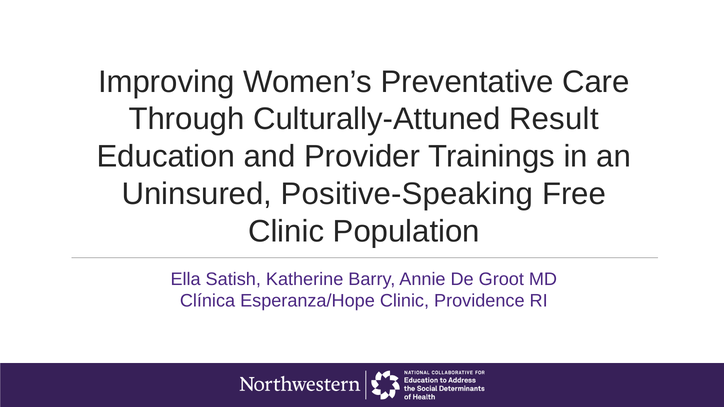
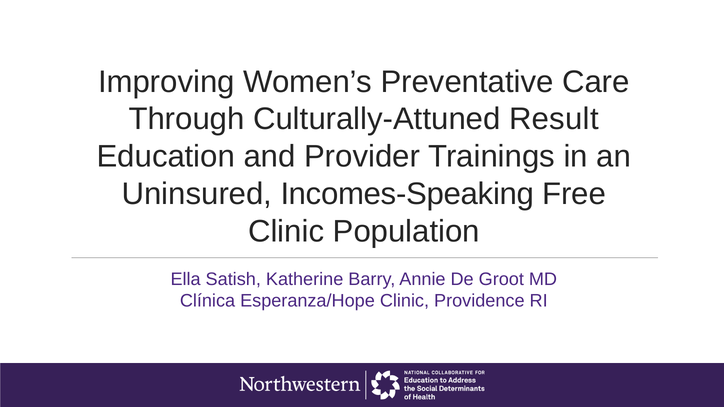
Positive-Speaking: Positive-Speaking -> Incomes-Speaking (407, 194)
